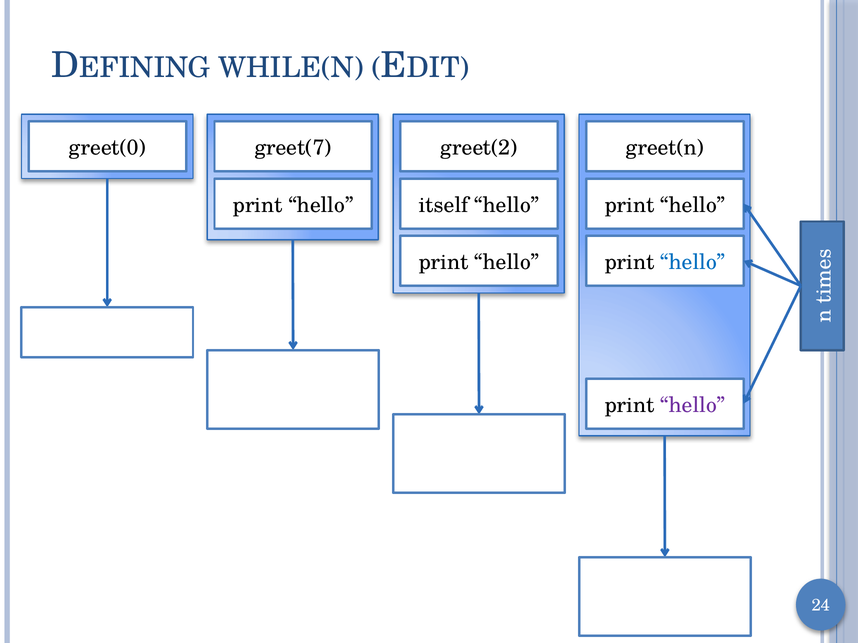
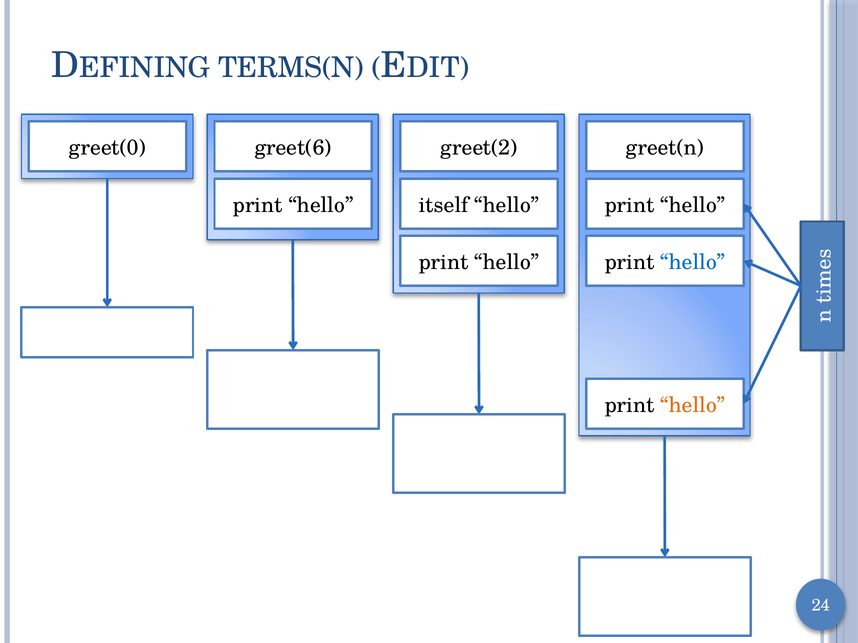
WHILE(N: WHILE(N -> TERMS(N (291, 68)
greet(7: greet(7 -> greet(6 (293, 148)
hello colour: purple -> orange (693, 405)
